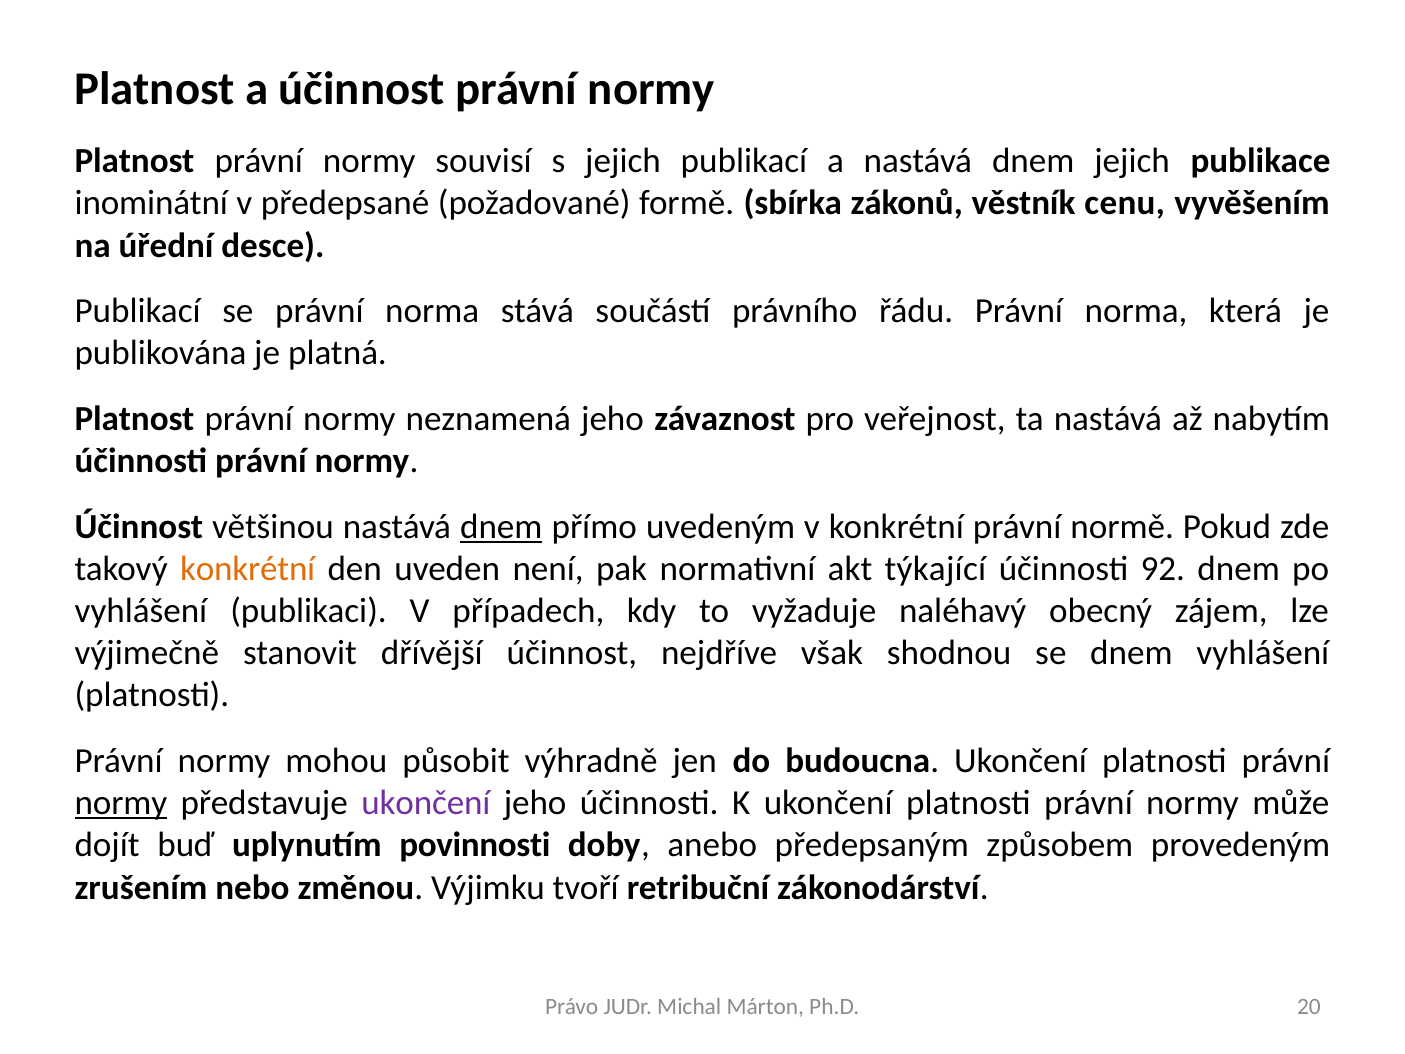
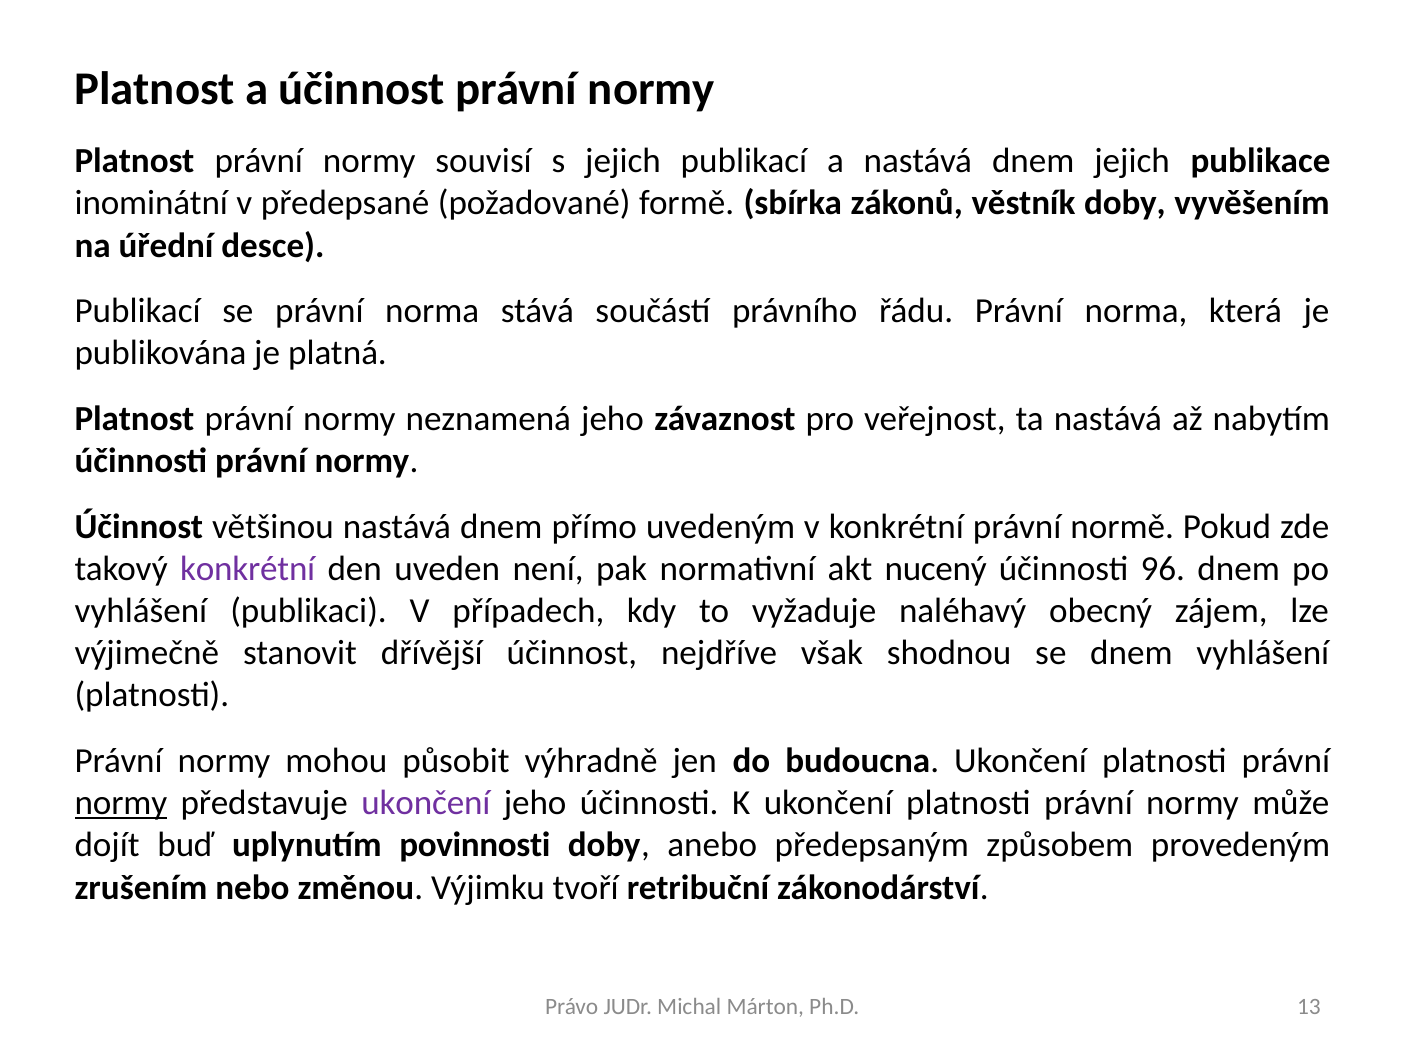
věstník cenu: cenu -> doby (1125, 203)
dnem underline: present -> none (501, 527)
konkrétní colour: orange -> purple (248, 569)
týkající: týkající -> nucený (936, 569)
92: 92 -> 96 (1163, 569)
20: 20 -> 13 (1309, 1006)
